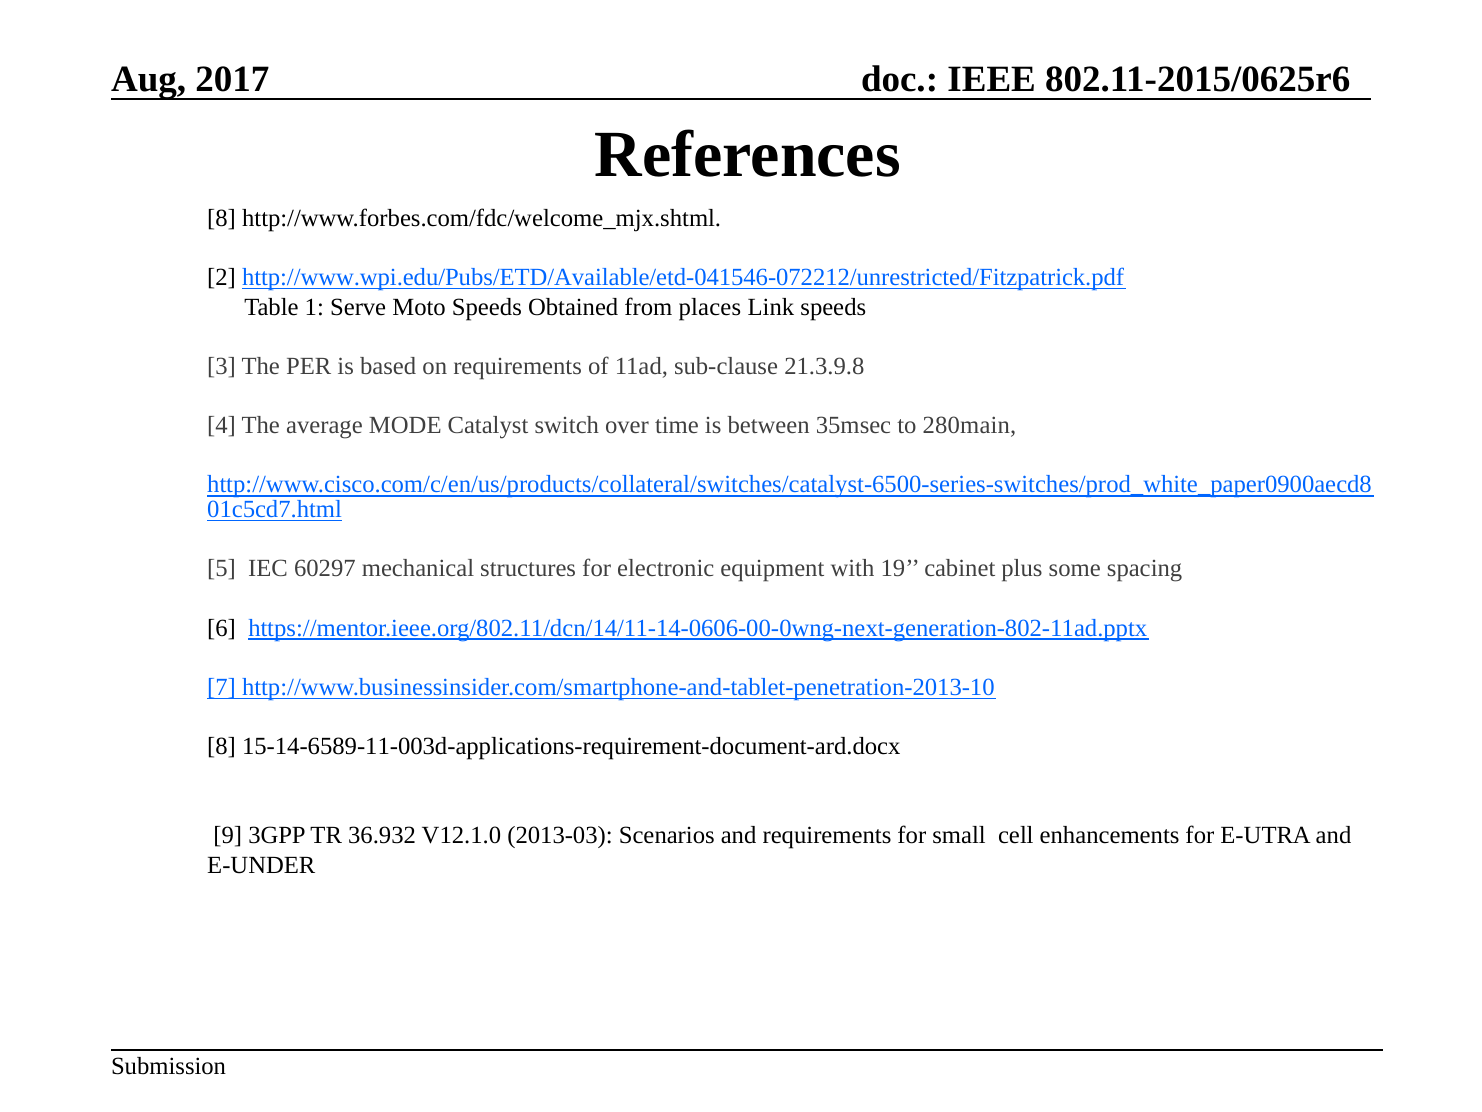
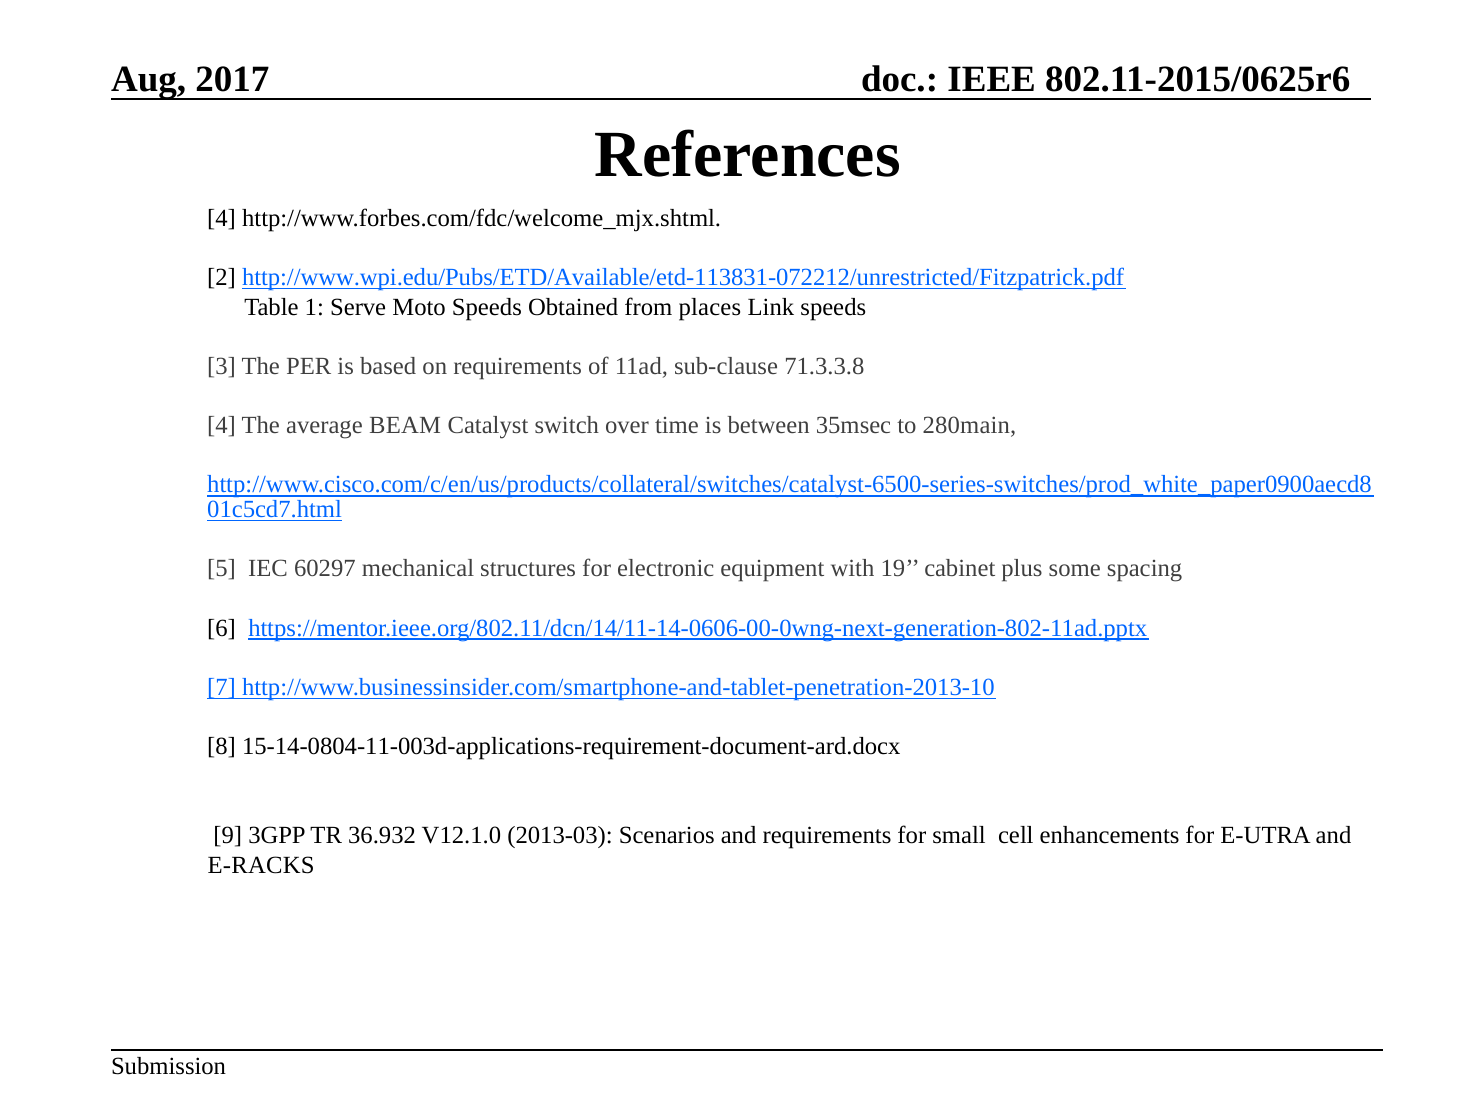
8: 8 -> 4 (222, 218)
http://www.wpi.edu/Pubs/ETD/Available/etd-041546-072212/unrestricted/Fitzpatrick.pdf: http://www.wpi.edu/Pubs/ETD/Available/etd-041546-072212/unrestricted/Fitzpatrick.pdf -> http://www.wpi.edu/Pubs/ETD/Available/etd-113831-072212/unrestricted/Fitzpatrick.pdf (683, 277)
21.3.9.8: 21.3.9.8 -> 71.3.3.8 (824, 366)
MODE: MODE -> BEAM (405, 425)
15-14-6589-11-003d-applications-requirement-document-ard.docx: 15-14-6589-11-003d-applications-requirement-document-ard.docx -> 15-14-0804-11-003d-applications-requirement-document-ard.docx (571, 746)
E-UNDER: E-UNDER -> E-RACKS (261, 865)
